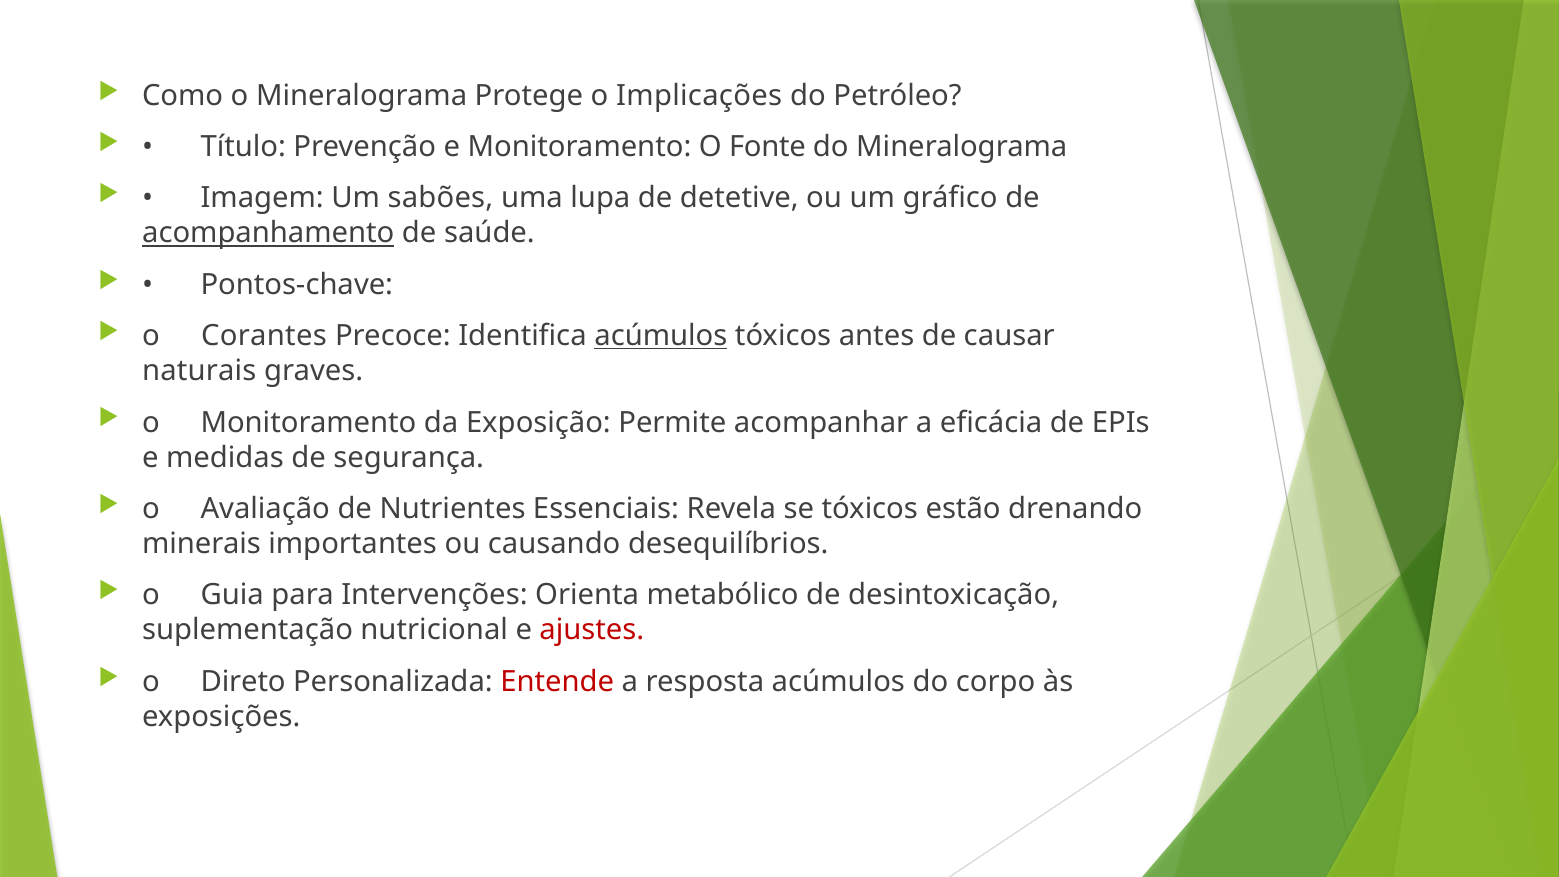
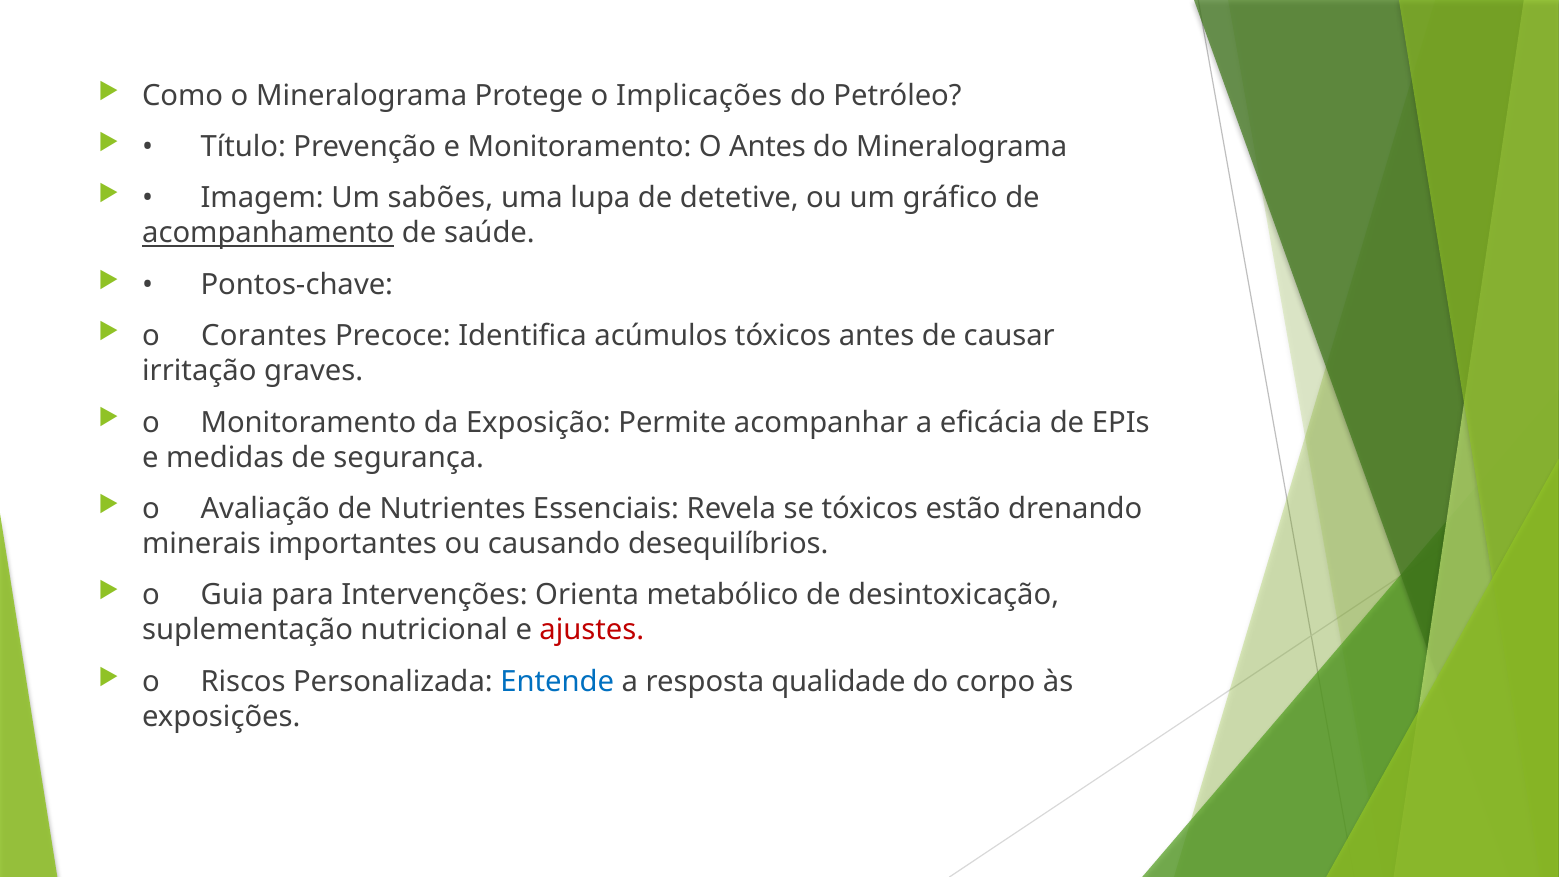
O Fonte: Fonte -> Antes (767, 147)
acúmulos underline: present -> none (661, 336)
naturais: naturais -> irritação (199, 371)
Direto: Direto -> Riscos (243, 682)
Entende colour: red -> blue (557, 682)
resposta acúmulos: acúmulos -> qualidade (839, 682)
